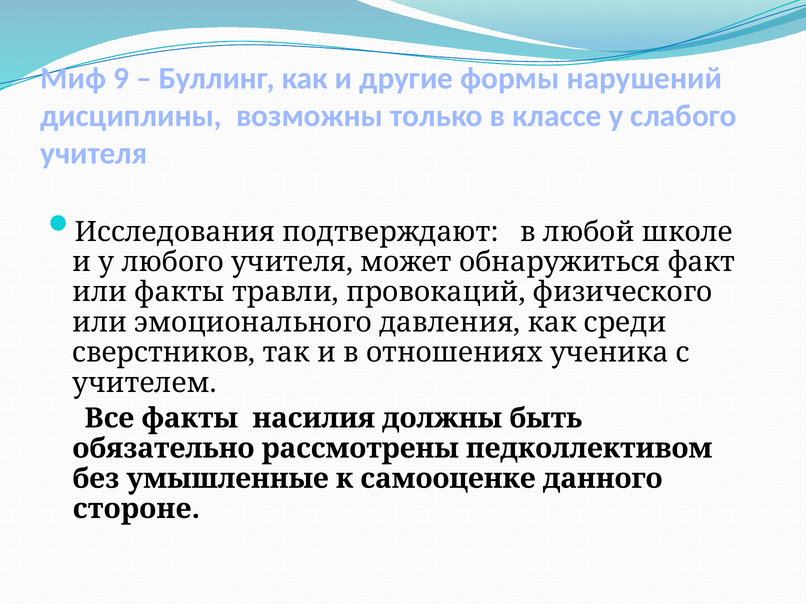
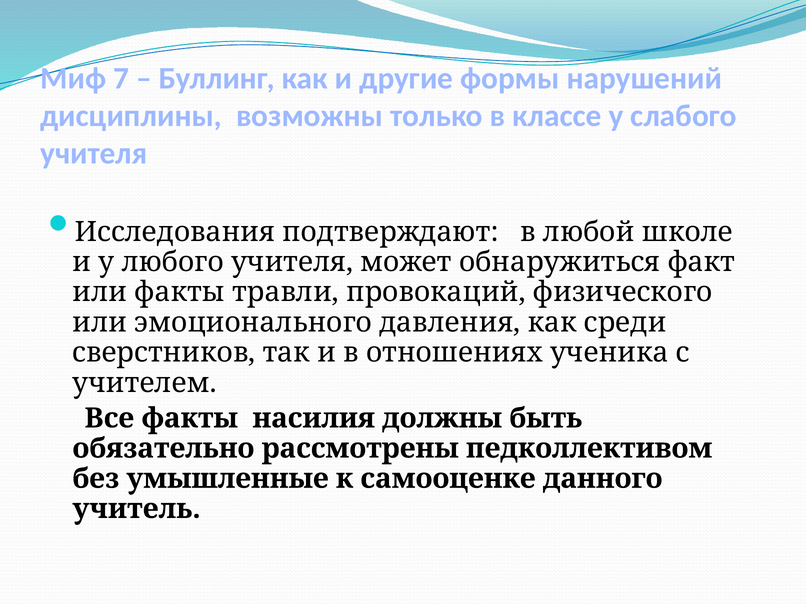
9: 9 -> 7 (121, 78)
стороне: стороне -> учитель (137, 509)
